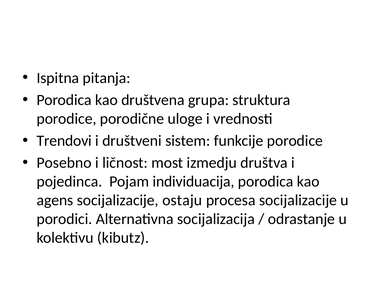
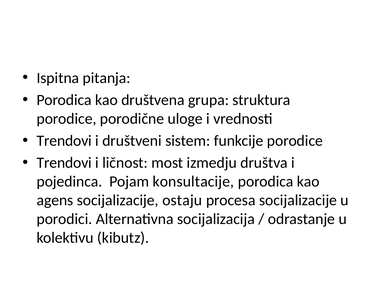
Posebno: Posebno -> Trendovi (64, 163)
individuacija: individuacija -> konsultacije (193, 182)
